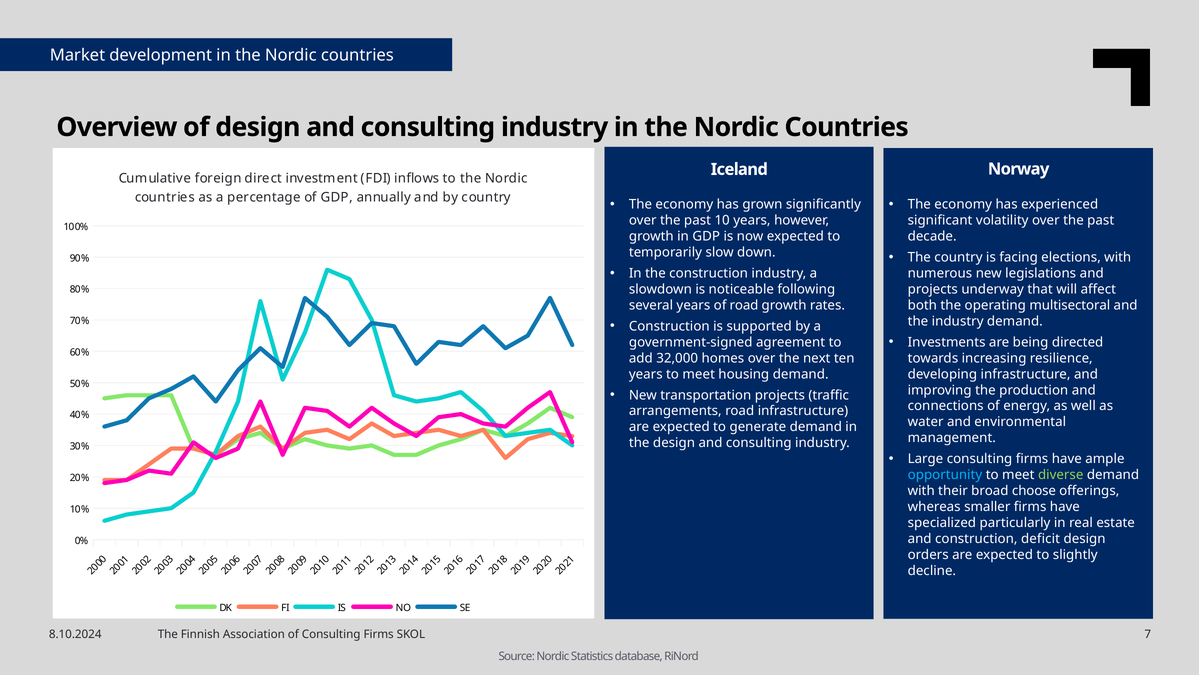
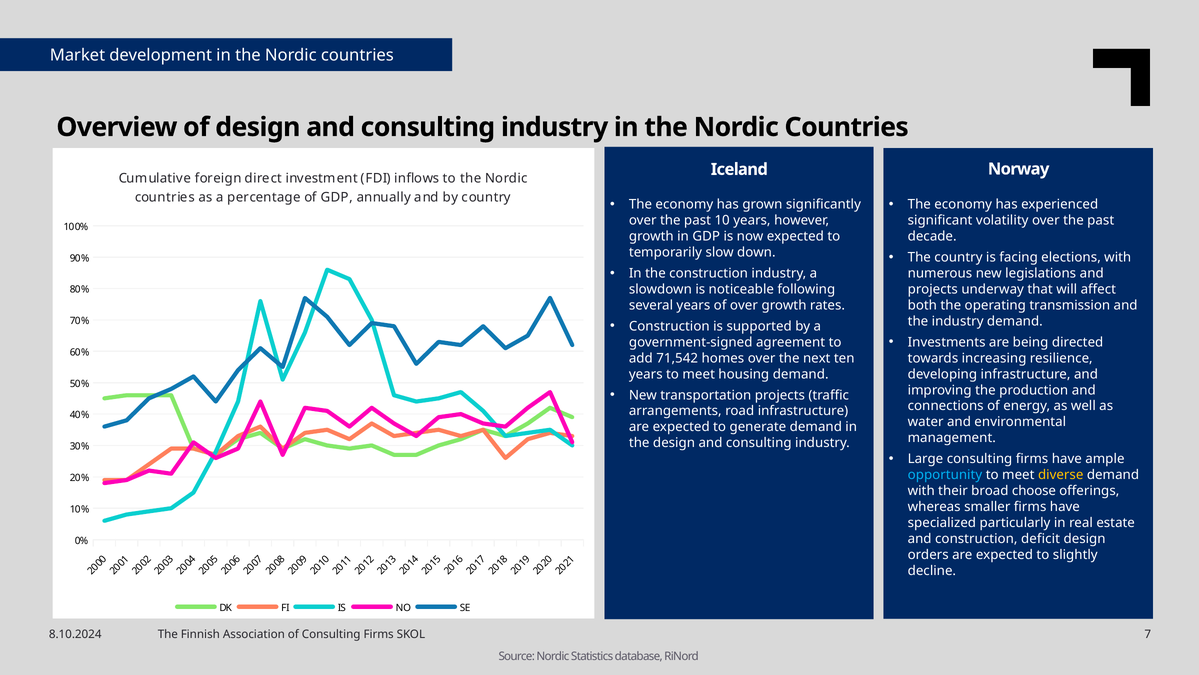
of road: road -> over (744, 305)
multisectoral: multisectoral -> transmission (1070, 305)
32,000: 32,000 -> 71,542 (677, 358)
diverse colour: light green -> yellow (1061, 475)
